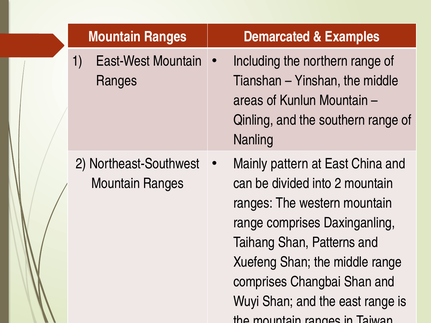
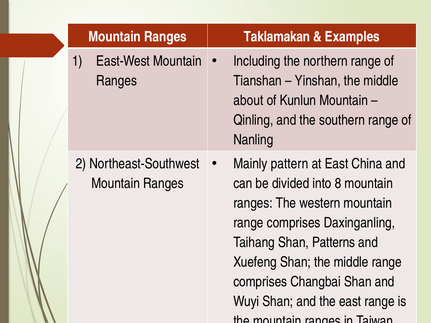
Demarcated: Demarcated -> Taklamakan (277, 37)
areas: areas -> about (248, 101)
into 2: 2 -> 8 (338, 184)
